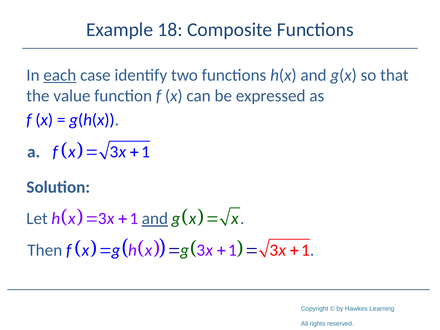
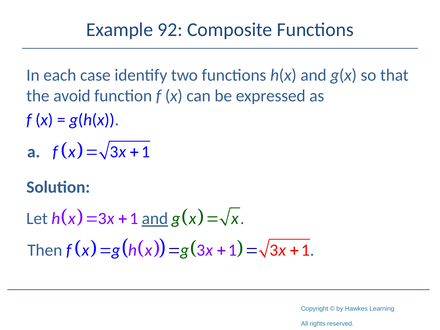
18: 18 -> 92 (170, 30)
each underline: present -> none (60, 75)
value: value -> avoid (72, 96)
